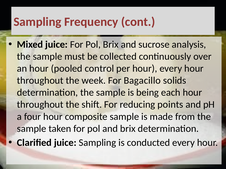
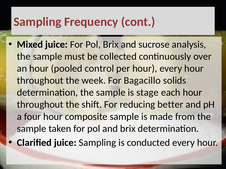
being: being -> stage (148, 93)
points: points -> better (170, 105)
